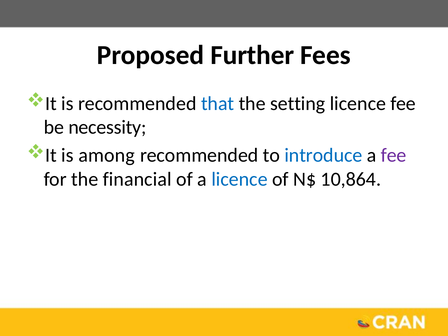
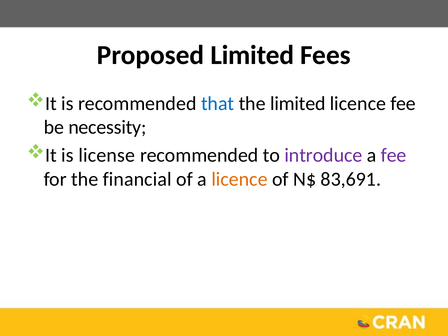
Proposed Further: Further -> Limited (252, 55)
the setting: setting -> limited (298, 104)
among: among -> license (107, 155)
introduce colour: blue -> purple (323, 155)
licence colour: blue -> orange (239, 179)
10,864: 10,864 -> 83,691 (351, 179)
